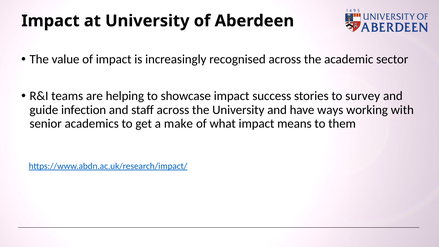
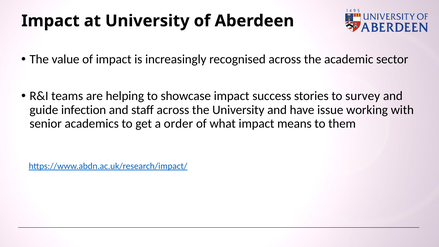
ways: ways -> issue (330, 110)
make: make -> order (178, 124)
